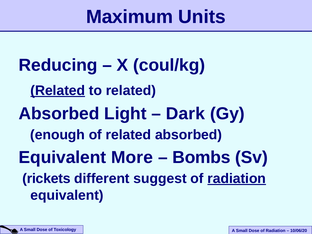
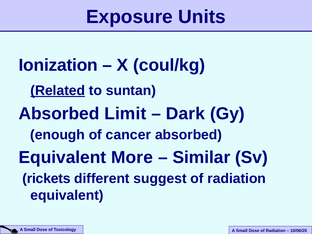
Maximum: Maximum -> Exposure (129, 17)
Reducing: Reducing -> Ionization (58, 65)
to related: related -> suntan (131, 91)
Light: Light -> Limit (125, 114)
of related: related -> cancer (128, 135)
Bombs: Bombs -> Similar (201, 157)
radiation underline: present -> none (237, 179)
